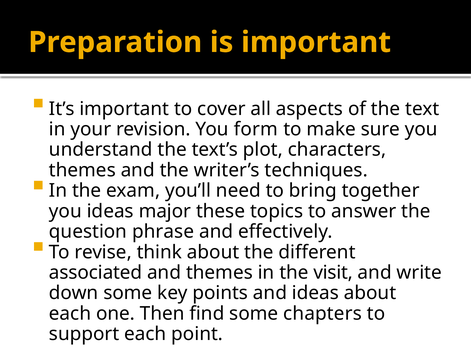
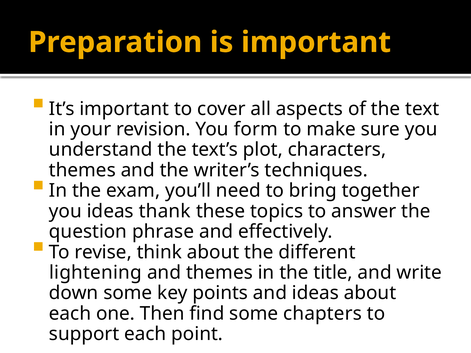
major: major -> thank (165, 211)
associated: associated -> lightening (95, 273)
visit: visit -> title (333, 273)
